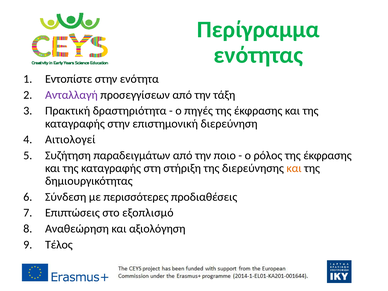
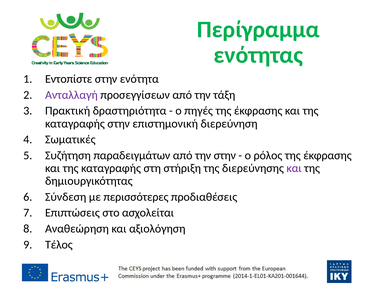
Αιτιολογεί: Αιτιολογεί -> Σωματικές (70, 139)
την ποιο: ποιο -> στην (225, 155)
και colour: orange -> purple (294, 168)
εξοπλισμό: εξοπλισμό -> ασχολείται (148, 213)
